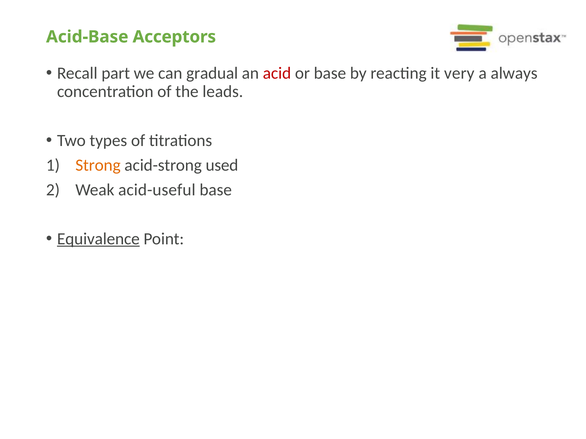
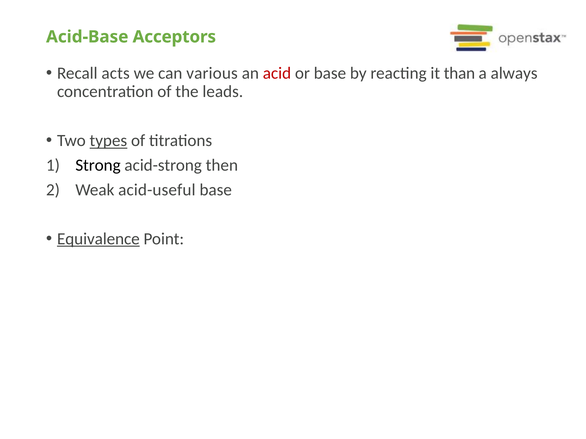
part: part -> acts (116, 73)
gradual: gradual -> various (212, 73)
very: very -> than (459, 73)
types underline: none -> present (108, 141)
Strong colour: orange -> black (98, 165)
used: used -> then (222, 165)
